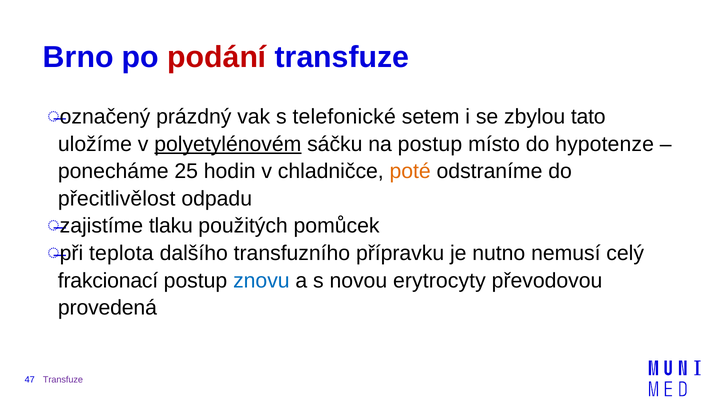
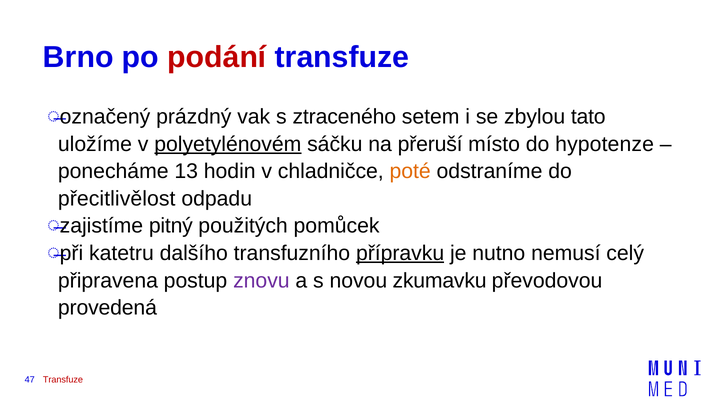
telefonické: telefonické -> ztraceného (344, 117)
na postup: postup -> přeruší (430, 144)
25: 25 -> 13 (186, 171)
tlaku: tlaku -> pitný (171, 226)
teplota: teplota -> katetru (121, 253)
přípravku underline: none -> present (400, 253)
frakcionací: frakcionací -> připravena (108, 280)
znovu colour: blue -> purple (261, 280)
erytrocyty: erytrocyty -> zkumavku (440, 280)
Transfuze colour: purple -> red (63, 379)
